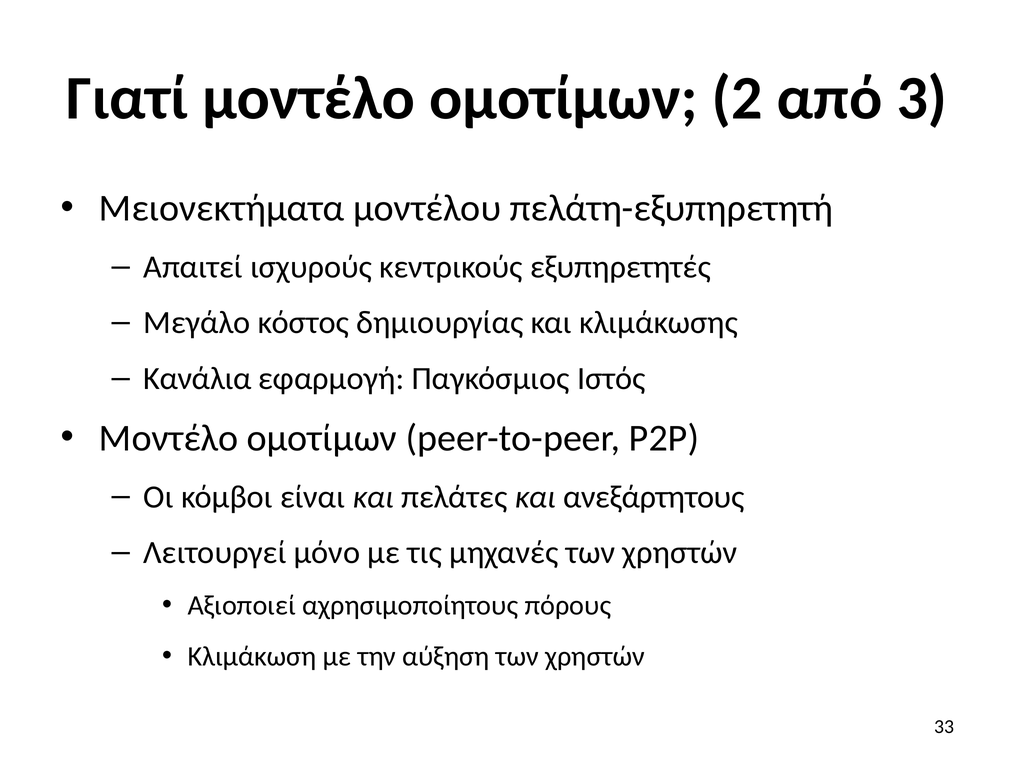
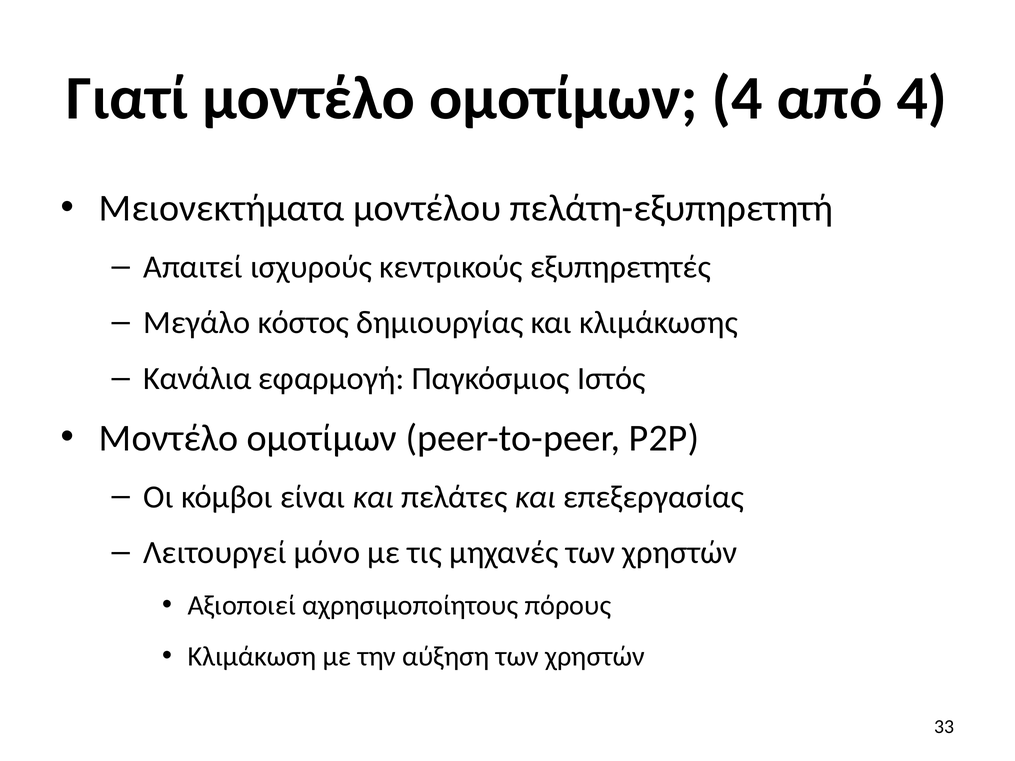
ομοτίμων 2: 2 -> 4 (737, 98)
από 3: 3 -> 4 (922, 98)
ανεξάρτητους: ανεξάρτητους -> επεξεργασίας (654, 497)
